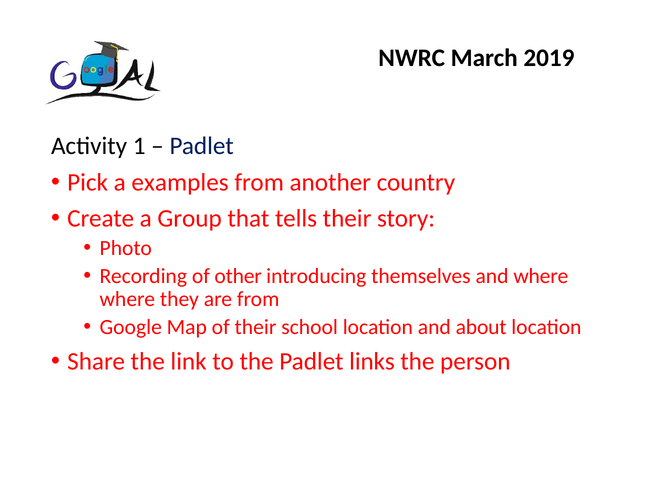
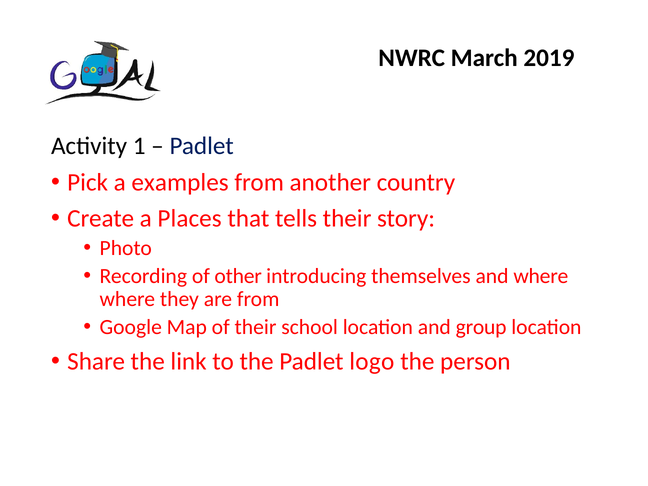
Group: Group -> Places (190, 218)
about: about -> group (481, 327)
links: links -> logo (372, 361)
